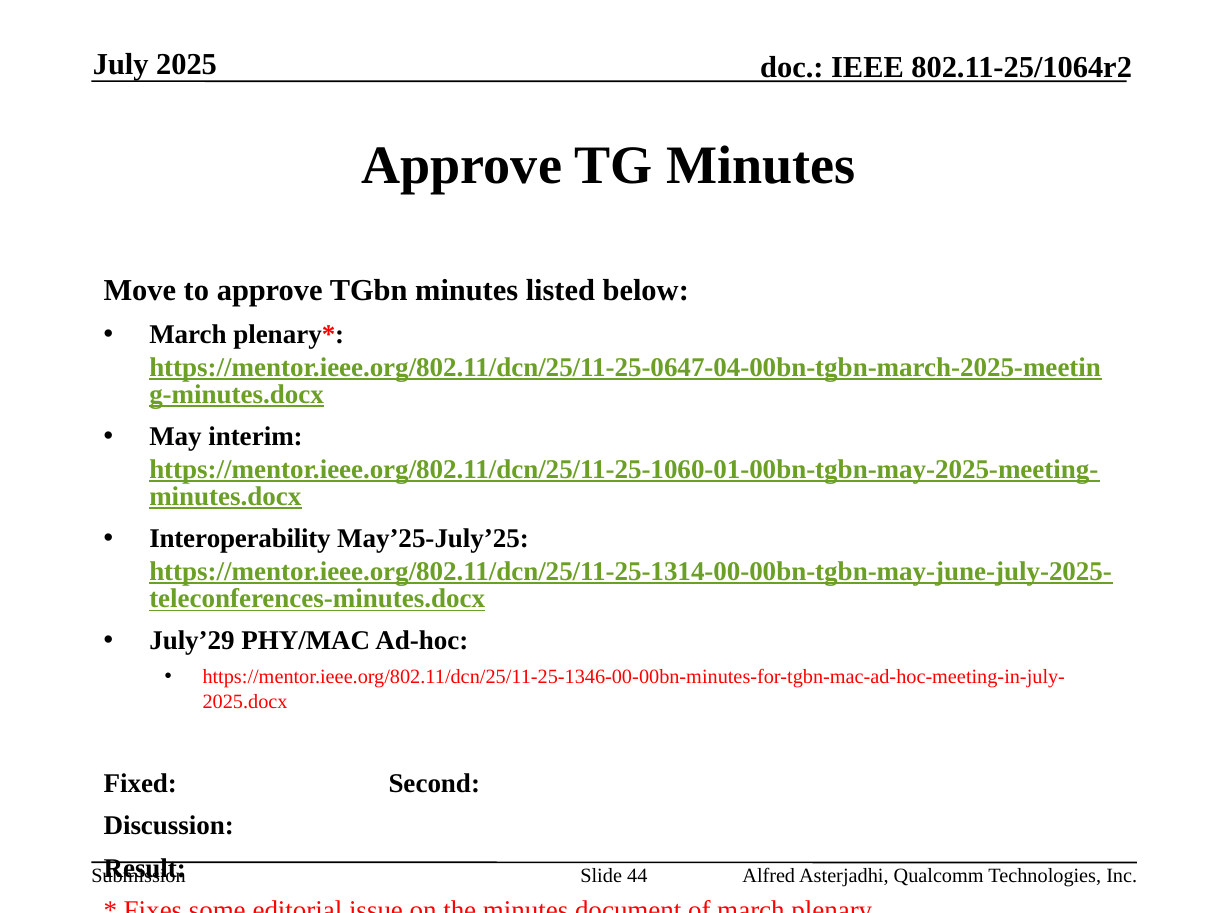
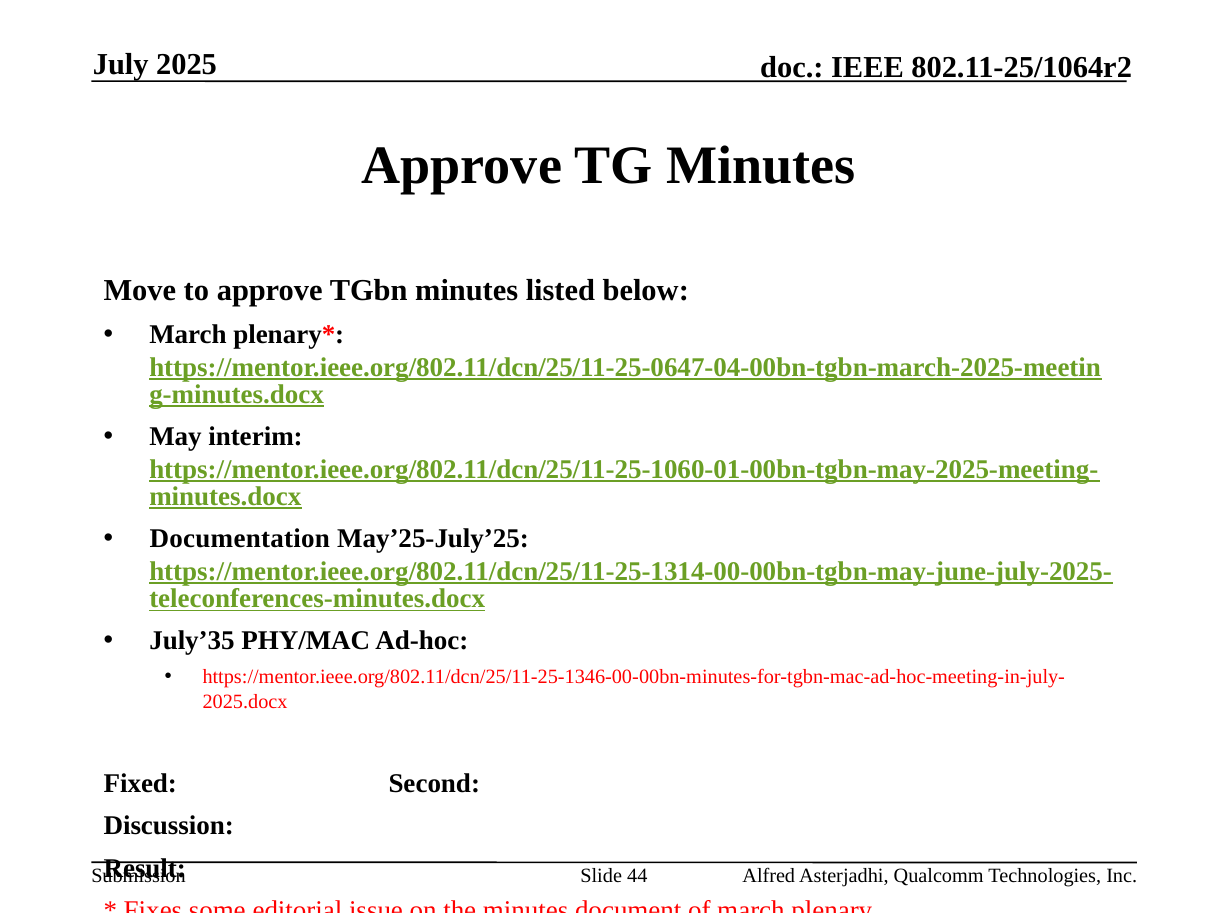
Interoperability: Interoperability -> Documentation (240, 539)
July’29: July’29 -> July’35 (192, 641)
